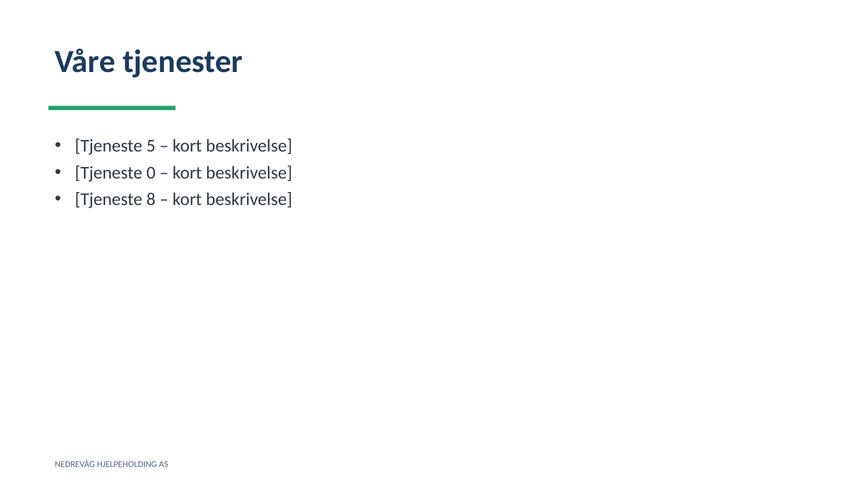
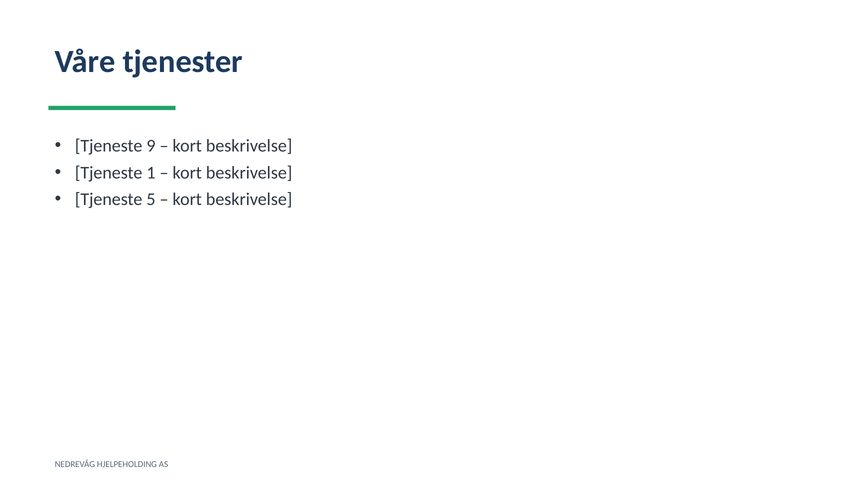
5: 5 -> 9 (151, 146)
0: 0 -> 1 (151, 173)
8: 8 -> 5 (151, 200)
